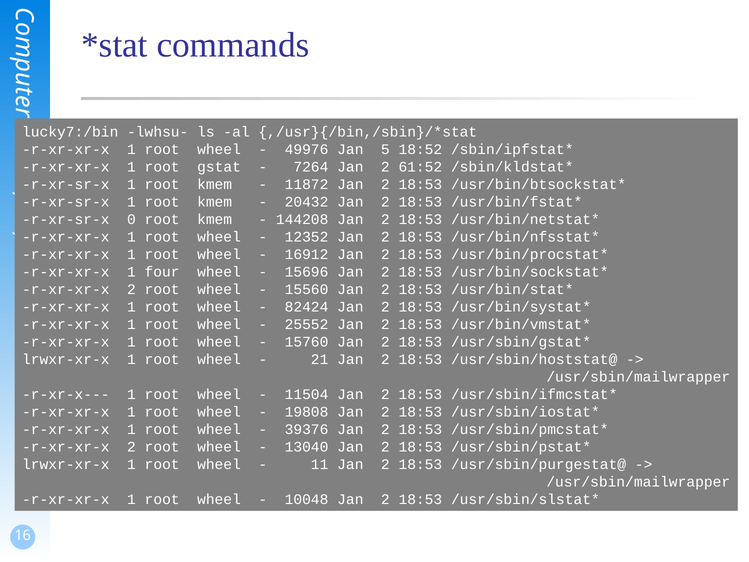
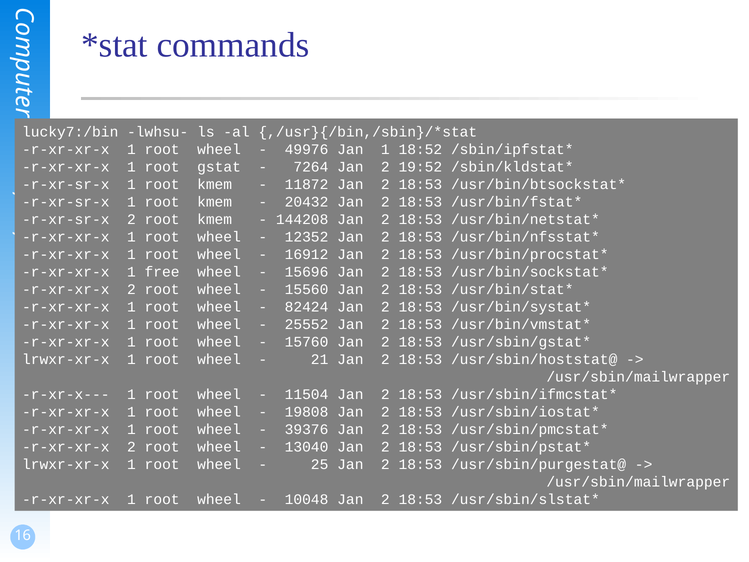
Jan 5: 5 -> 1 (385, 150)
61:52: 61:52 -> 19:52 (420, 167)
r-xr-sr-x 0: 0 -> 2 (131, 219)
four: four -> free (162, 272)
11: 11 -> 25 (320, 464)
